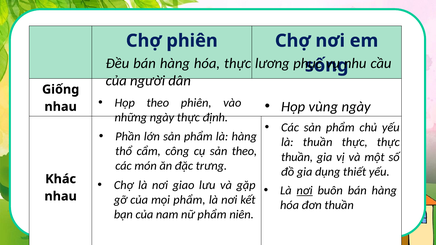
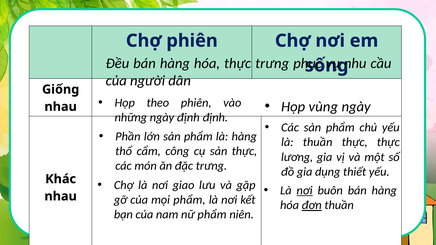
thực lương: lương -> trưng (272, 63)
ngày thực: thực -> định (188, 118)
sản theo: theo -> thực (244, 151)
thuần: thuần -> lương (297, 157)
đơn underline: none -> present (312, 205)
